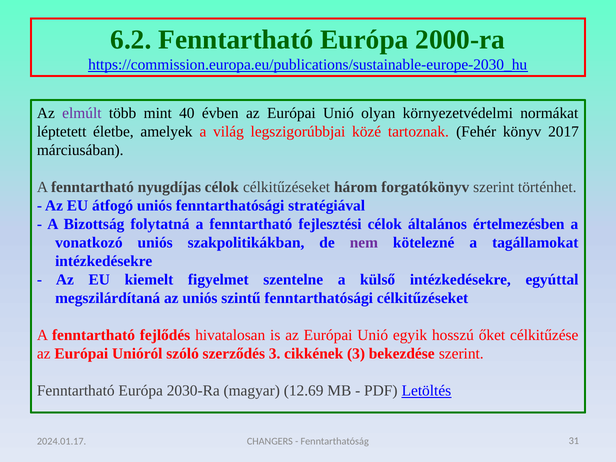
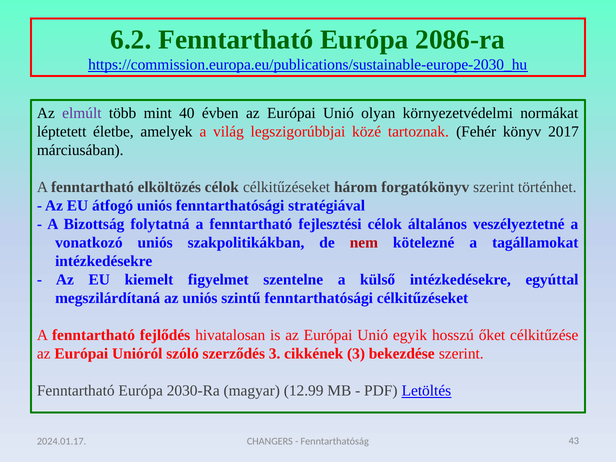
2000-ra: 2000-ra -> 2086-ra (460, 40)
nyugdíjas: nyugdíjas -> elköltözés (169, 187)
értelmezésben: értelmezésben -> veszélyeztetné (519, 224)
nem colour: purple -> red (364, 243)
12.69: 12.69 -> 12.99 (304, 391)
31: 31 -> 43 (574, 441)
